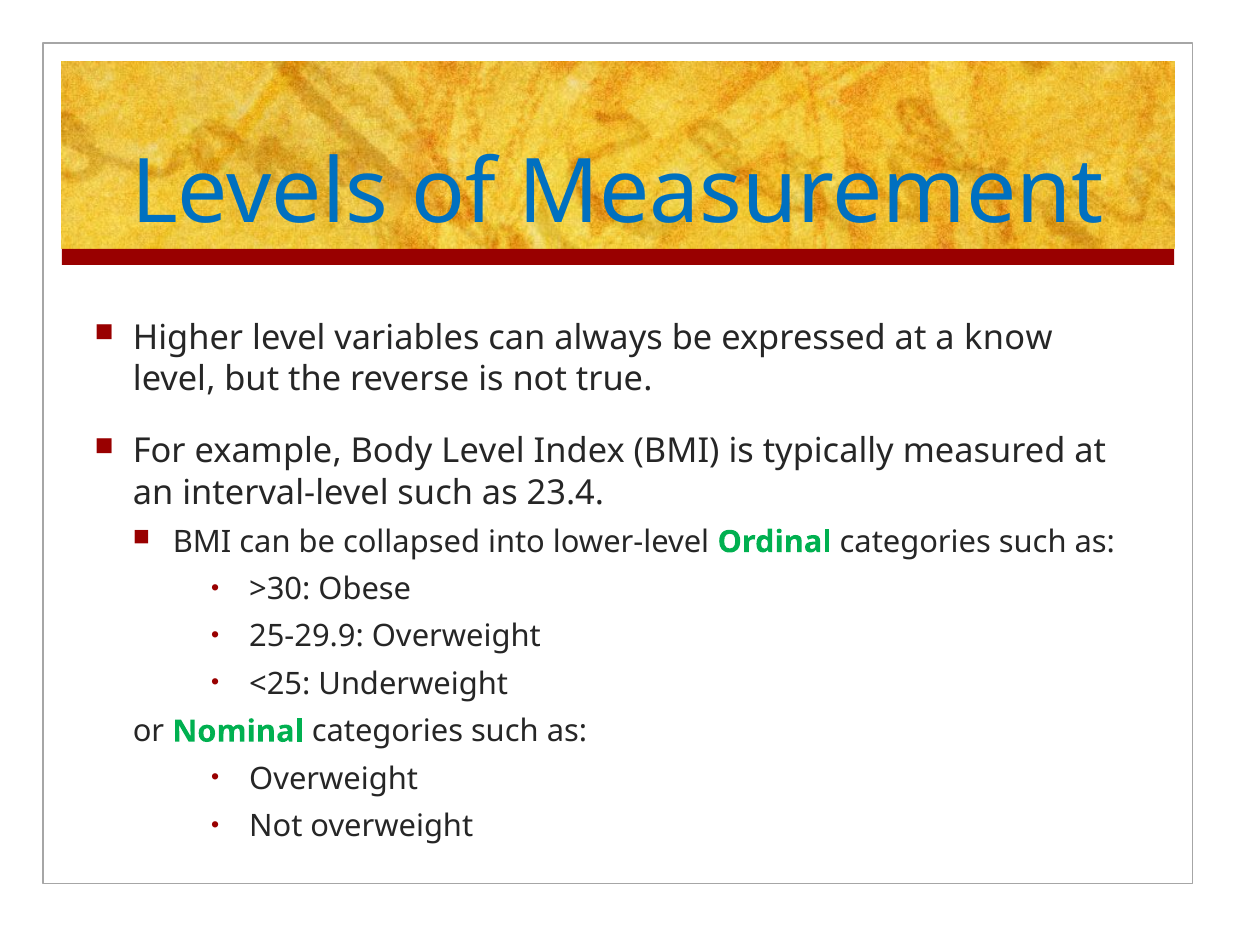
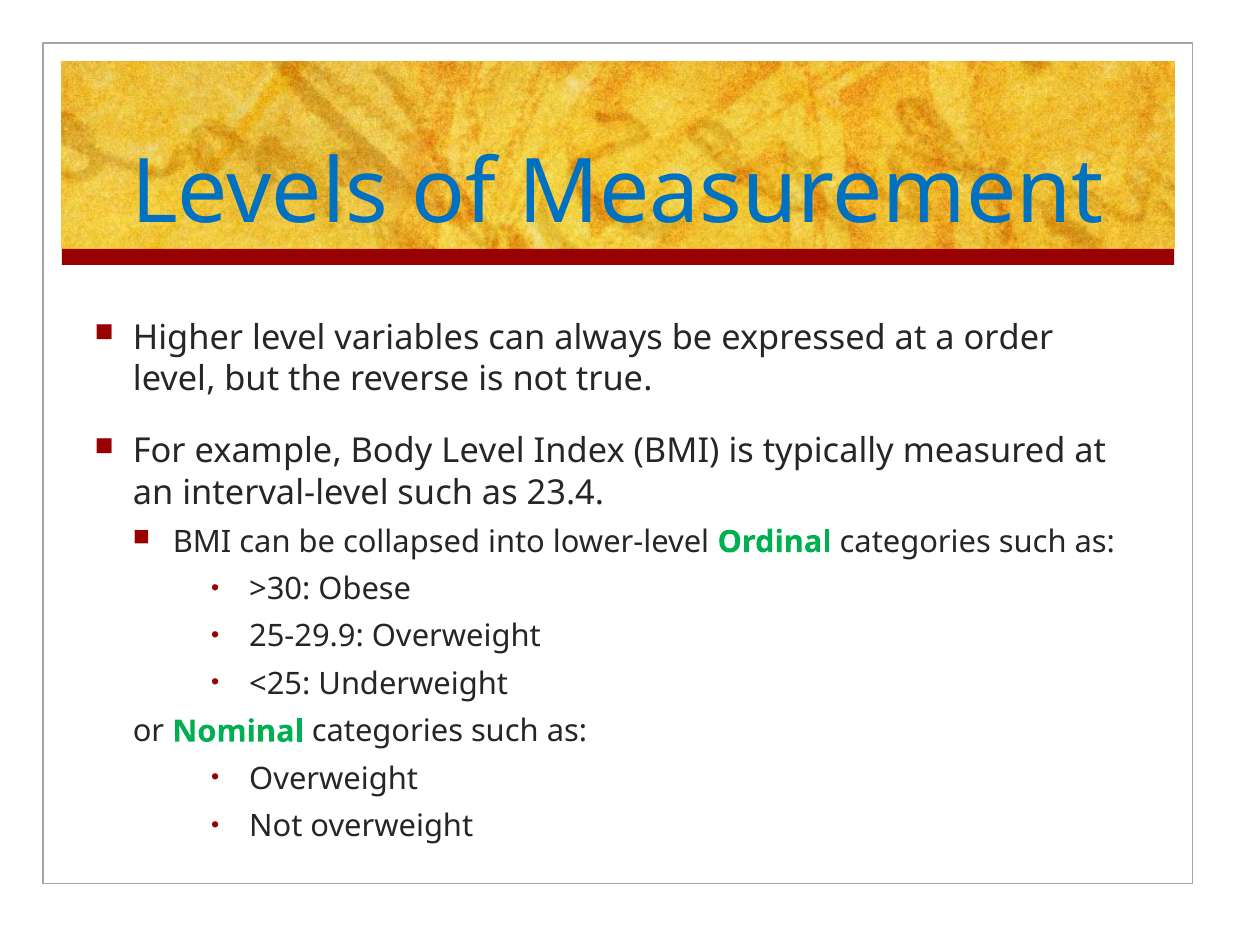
know: know -> order (1009, 338)
